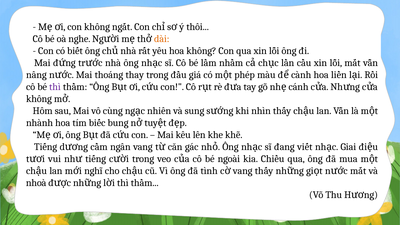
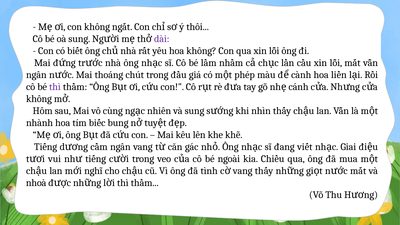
oà nghe: nghe -> sung (79, 39)
dài colour: orange -> purple (162, 39)
nâng: nâng -> ngân (36, 75)
thay: thay -> chút (135, 75)
